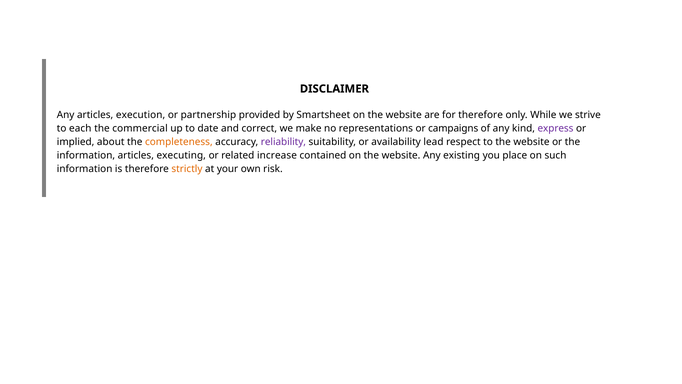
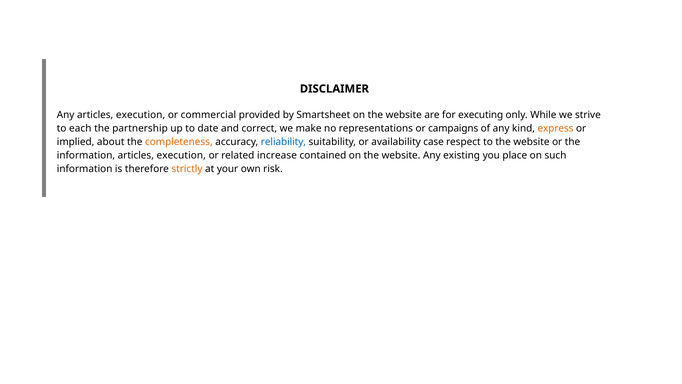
partnership: partnership -> commercial (208, 115)
for therefore: therefore -> executing (481, 115)
commercial: commercial -> partnership (140, 128)
express colour: purple -> orange (556, 128)
reliability colour: purple -> blue (283, 142)
lead: lead -> case (434, 142)
information articles executing: executing -> execution (181, 155)
